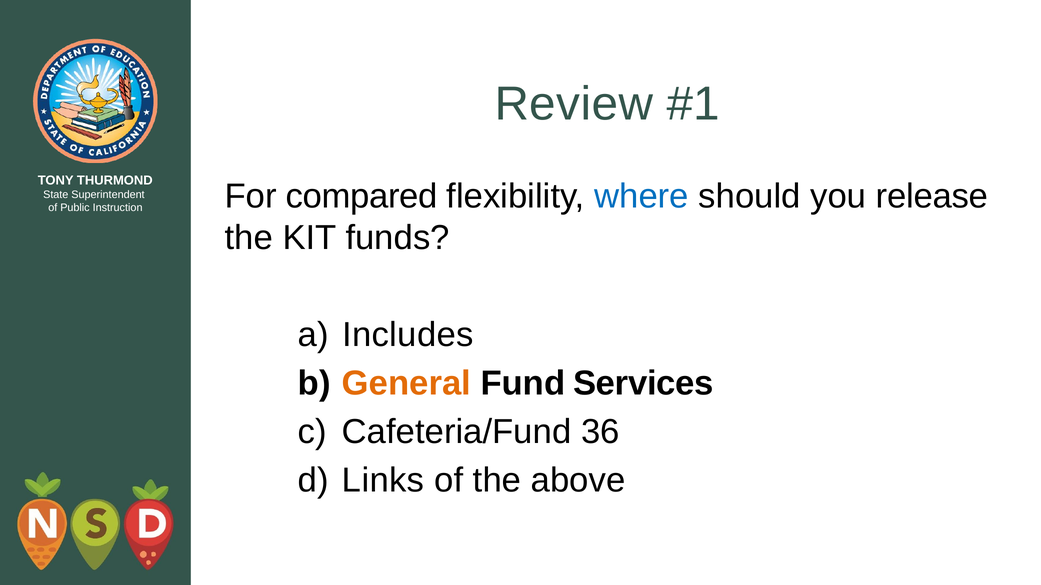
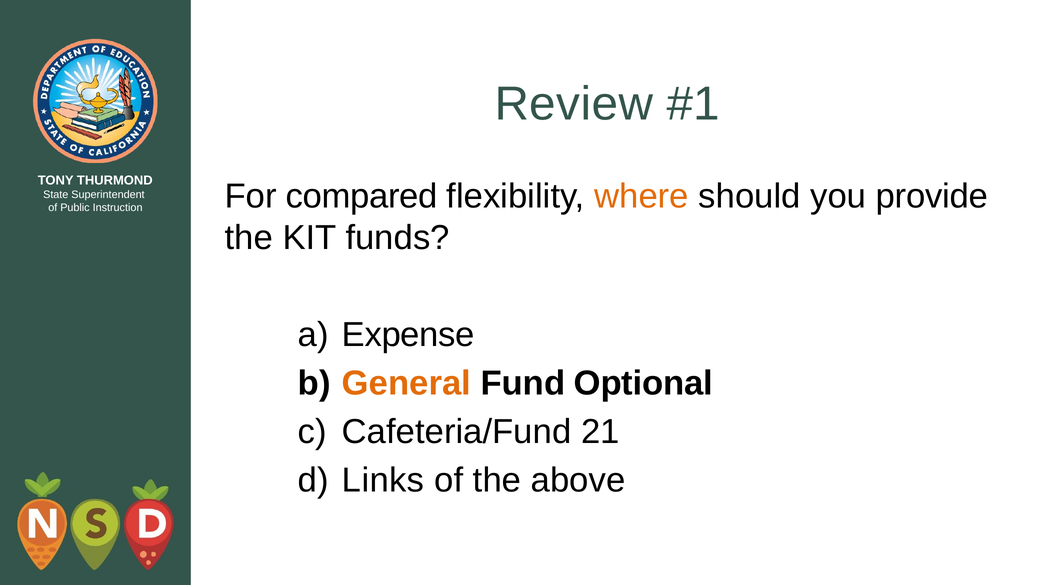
where colour: blue -> orange (641, 196)
release: release -> provide (932, 196)
Includes: Includes -> Expense (408, 335)
Services: Services -> Optional (643, 384)
36: 36 -> 21 (600, 432)
